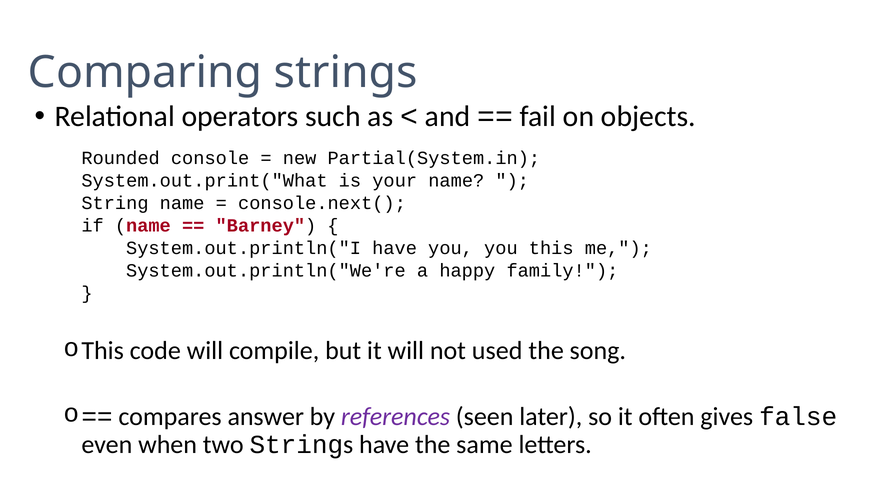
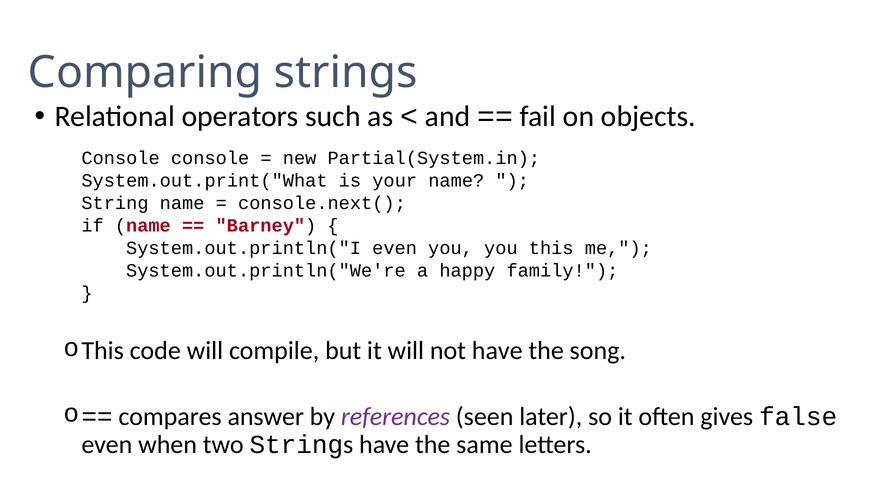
Rounded: Rounded -> Console (121, 158)
System.out.println("I have: have -> even (395, 248)
not used: used -> have (497, 351)
